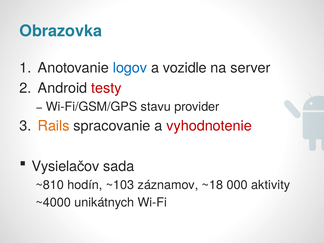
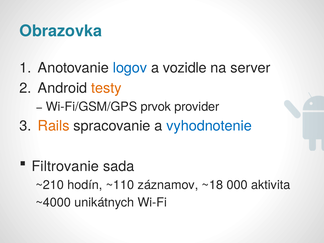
testy colour: red -> orange (106, 88)
stavu: stavu -> prvok (156, 107)
vyhodnotenie colour: red -> blue (209, 126)
Vysielačov: Vysielačov -> Filtrovanie (65, 166)
~810: ~810 -> ~210 (50, 185)
~103: ~103 -> ~110 (120, 185)
aktivity: aktivity -> aktivita (271, 185)
